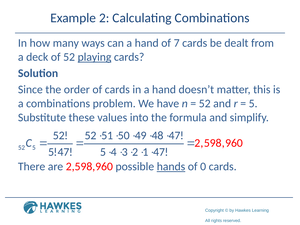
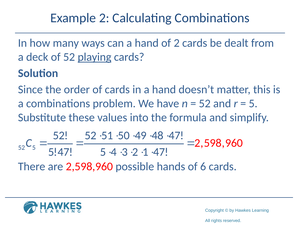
of 7: 7 -> 2 (177, 43)
hands underline: present -> none (171, 167)
0: 0 -> 6 (203, 167)
